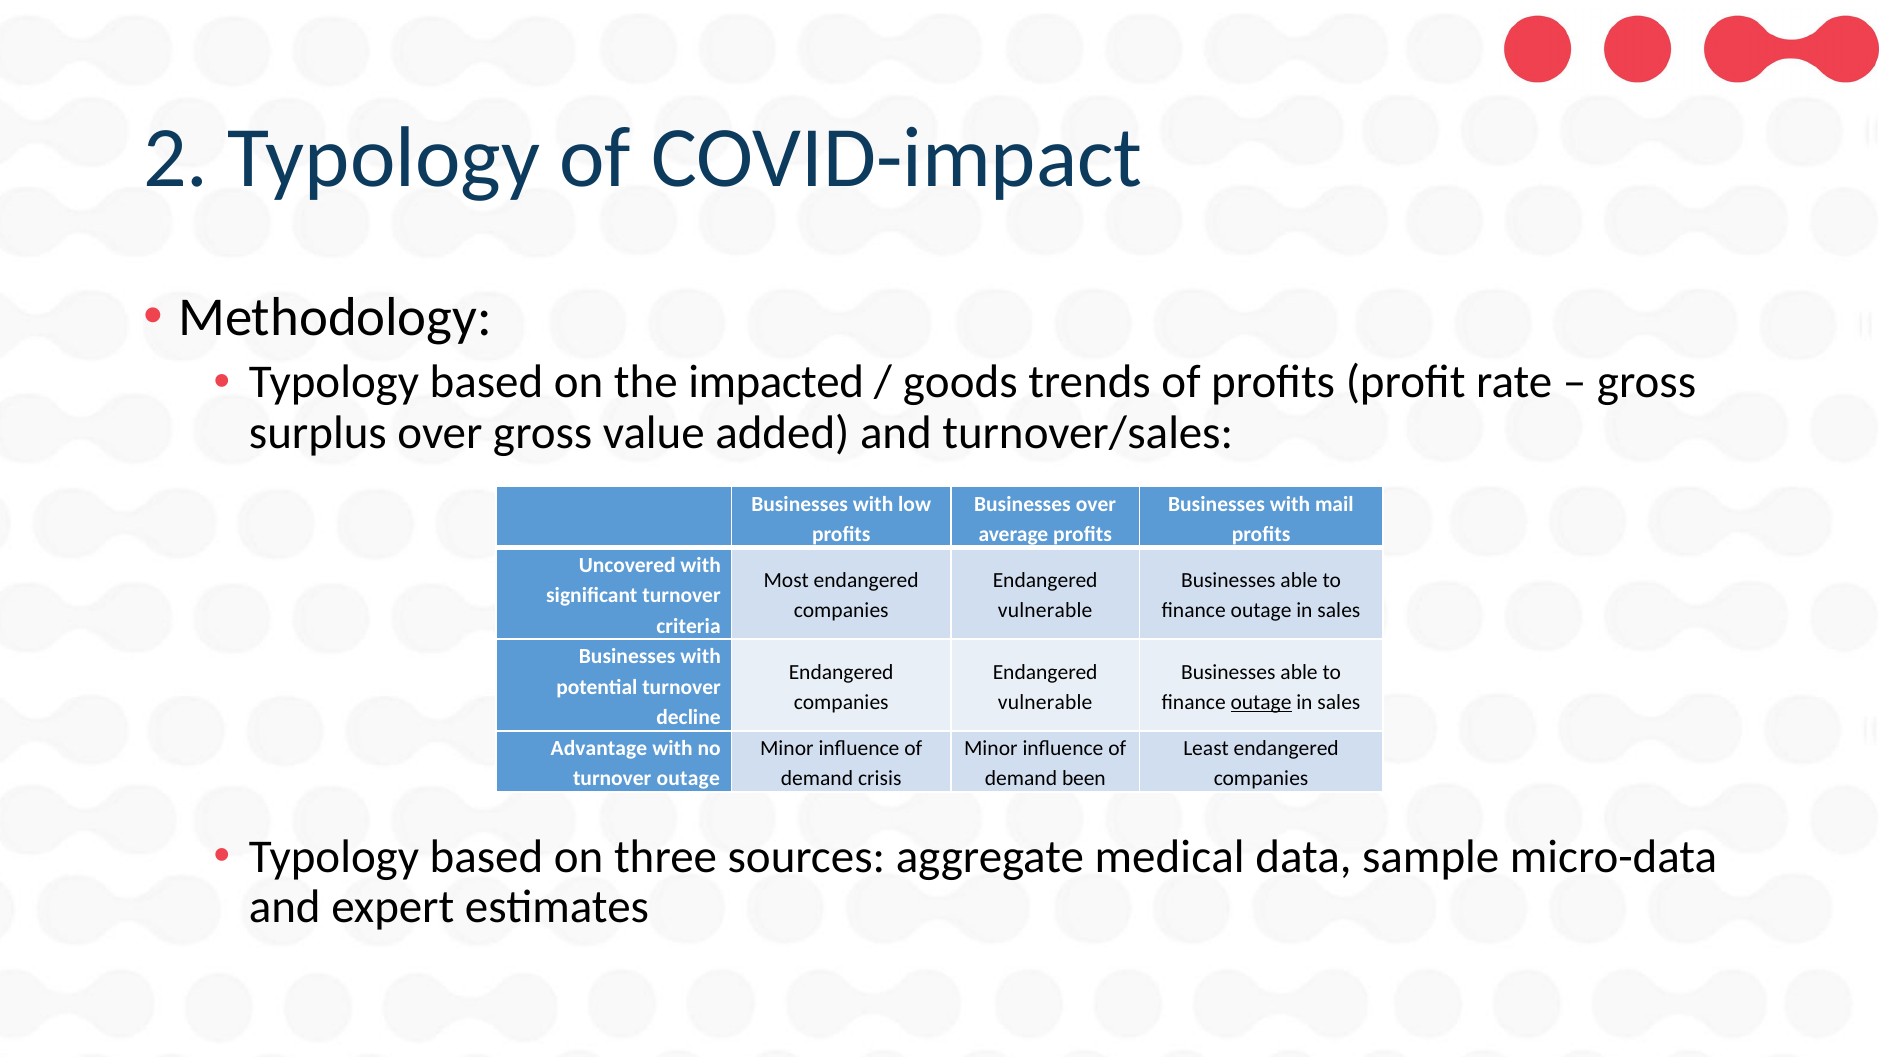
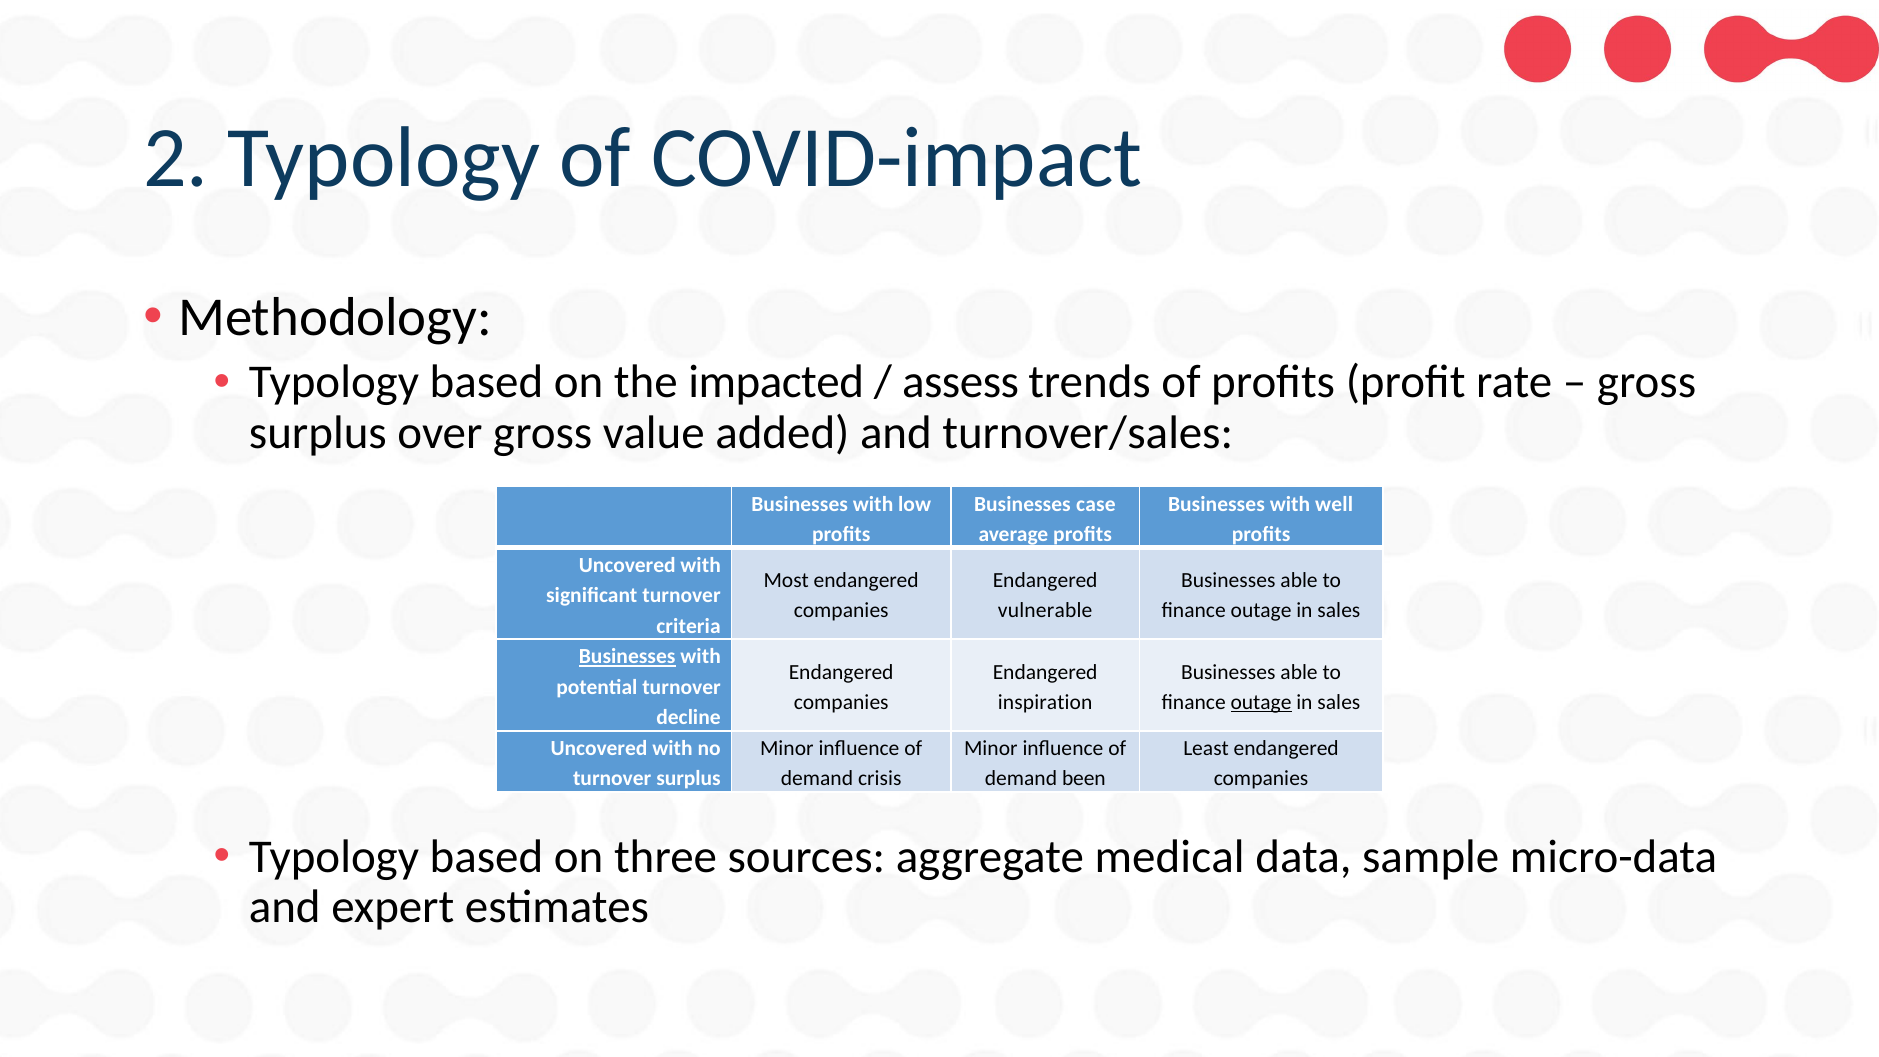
goods: goods -> assess (961, 382)
Businesses over: over -> case (1096, 504)
mail: mail -> well (1334, 504)
Businesses underline: none -> present (627, 657)
vulnerable: vulnerable -> inspiration (1045, 702)
Advantage: Advantage -> Uncovered (599, 748)
turnover outage: outage -> surplus (688, 779)
